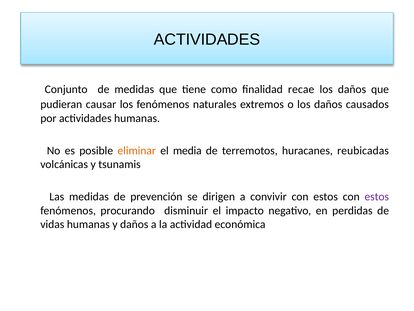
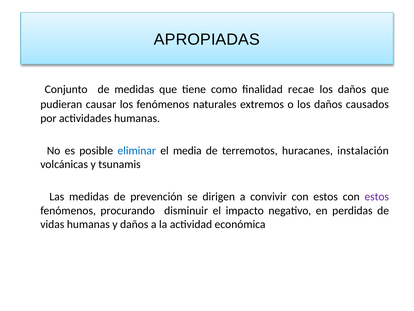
ACTIVIDADES: ACTIVIDADES -> APROPIADAS (207, 39)
eliminar colour: orange -> blue (137, 150)
reubicadas: reubicadas -> instalación (363, 150)
